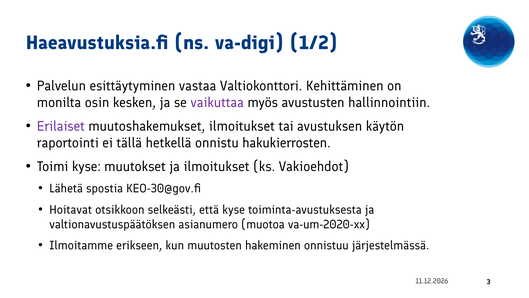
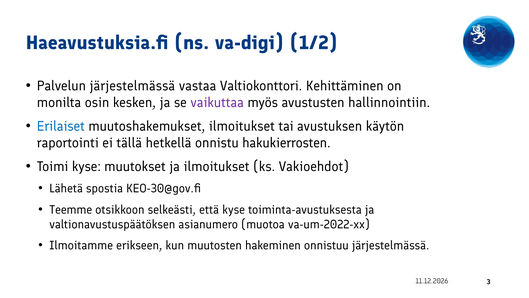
Palvelun esittäytyminen: esittäytyminen -> järjestelmässä (132, 86)
Erilaiset colour: purple -> blue (61, 126)
Hoitavat: Hoitavat -> Teemme (71, 210)
va-um-2020-xx: va-um-2020-xx -> va-um-2022-xx (329, 224)
